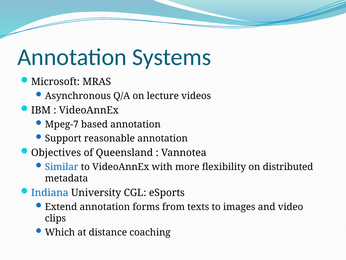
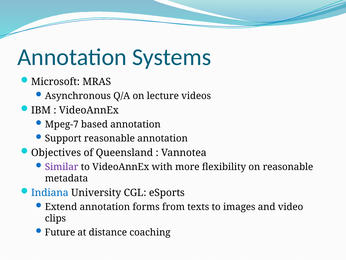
Similar colour: blue -> purple (62, 167)
on distributed: distributed -> reasonable (288, 167)
Which: Which -> Future (60, 232)
